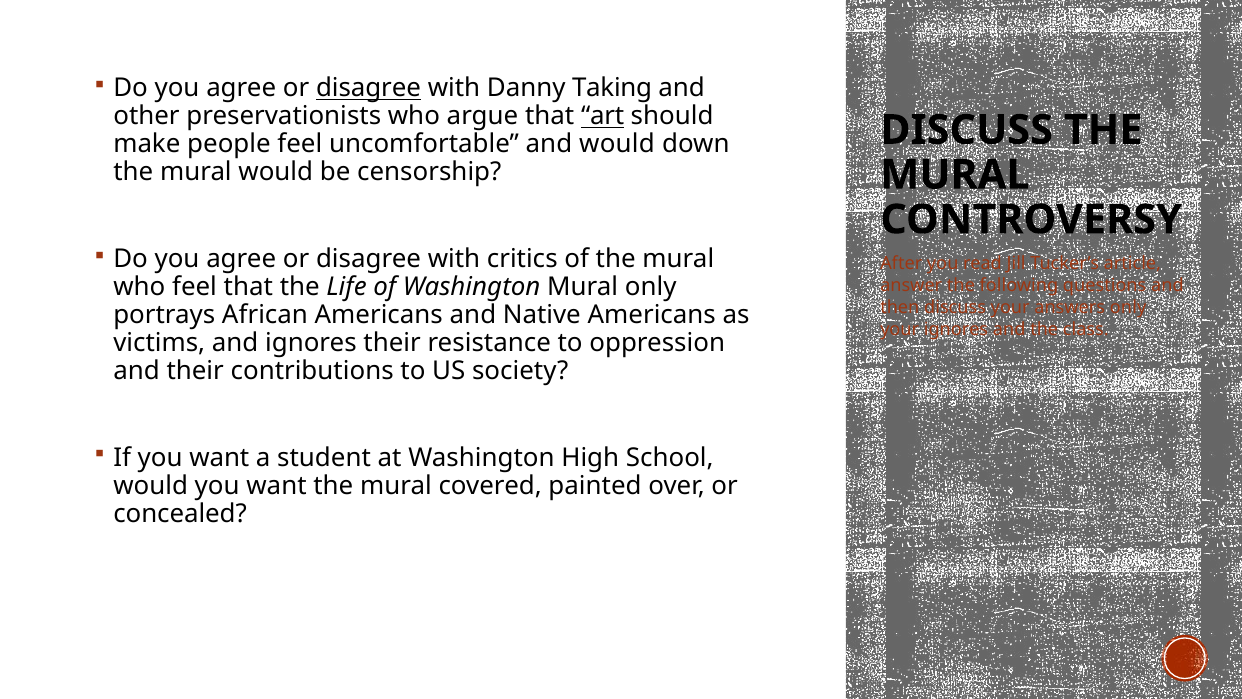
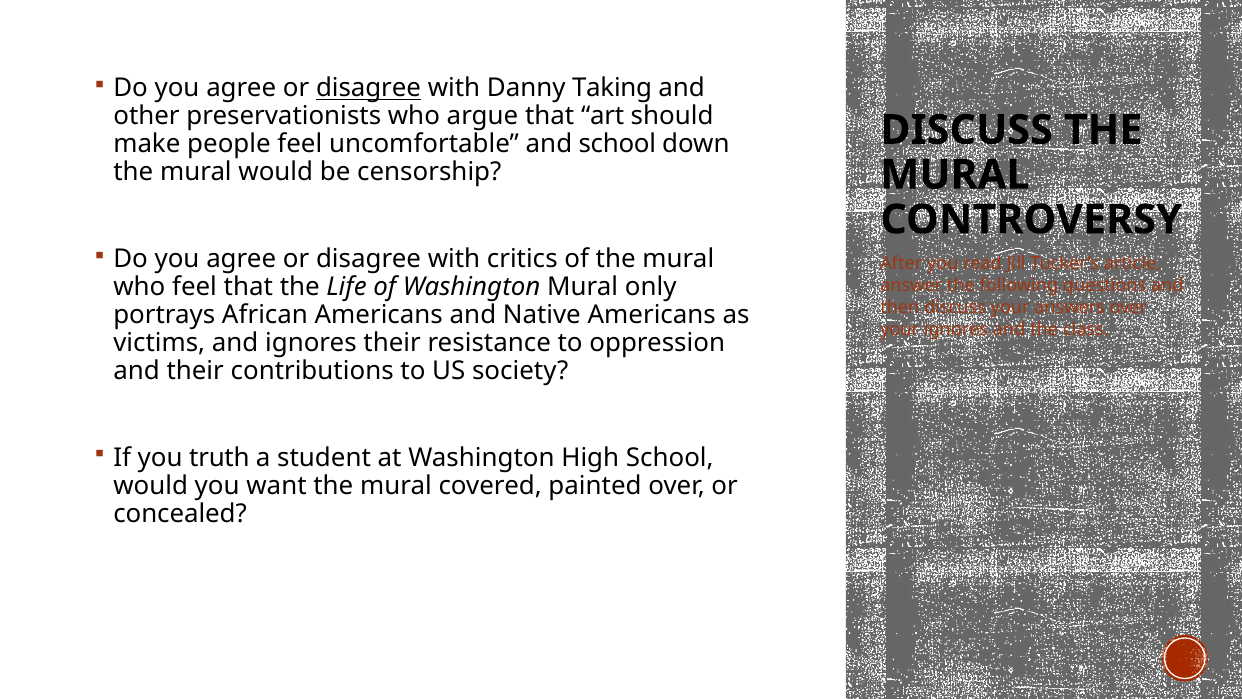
art underline: present -> none (603, 116)
and would: would -> school (617, 144)
answers only: only -> over (1128, 307)
If you want: want -> truth (219, 458)
